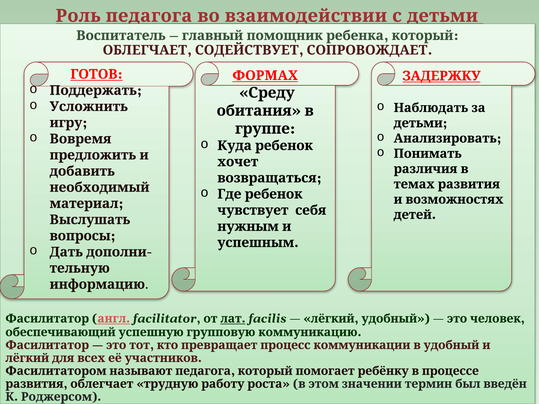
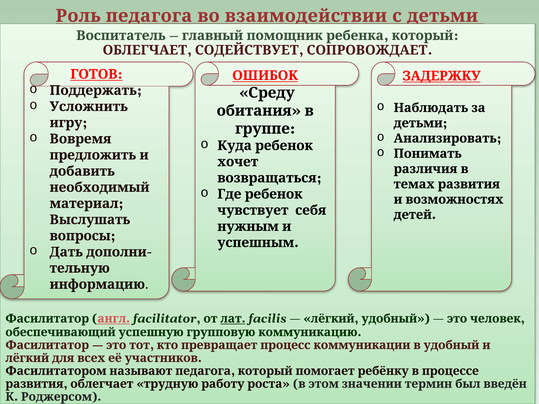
ФОРМАХ: ФОРМАХ -> ОШИБОК (265, 76)
